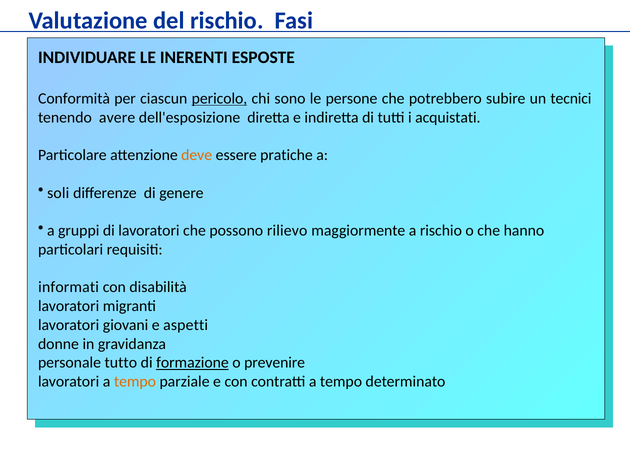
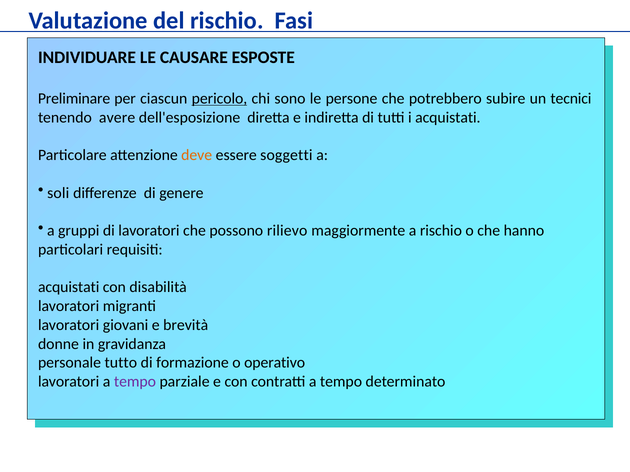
INERENTI: INERENTI -> CAUSARE (194, 58)
Conformità: Conformità -> Preliminare (74, 99)
pratiche: pratiche -> soggetti (286, 155)
informati: informati -> acquistati (69, 288)
aspetti: aspetti -> brevità (186, 325)
formazione underline: present -> none (192, 363)
prevenire: prevenire -> operativo (275, 363)
tempo colour: orange -> purple (135, 382)
